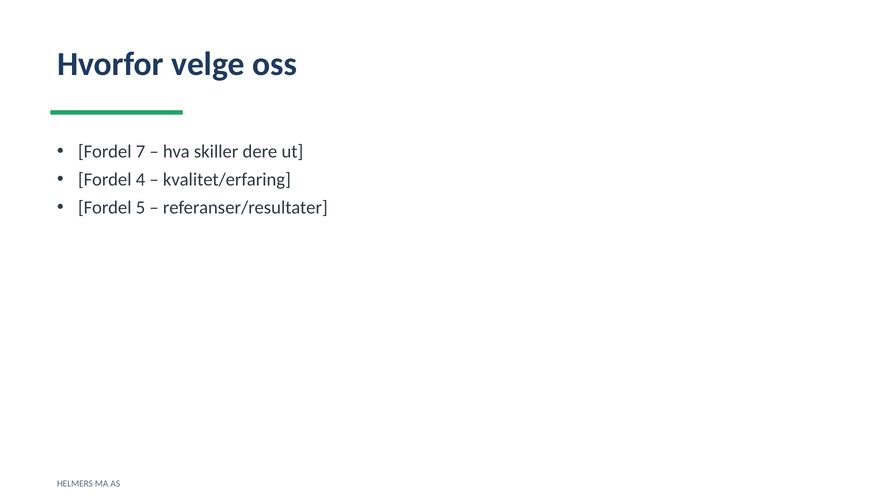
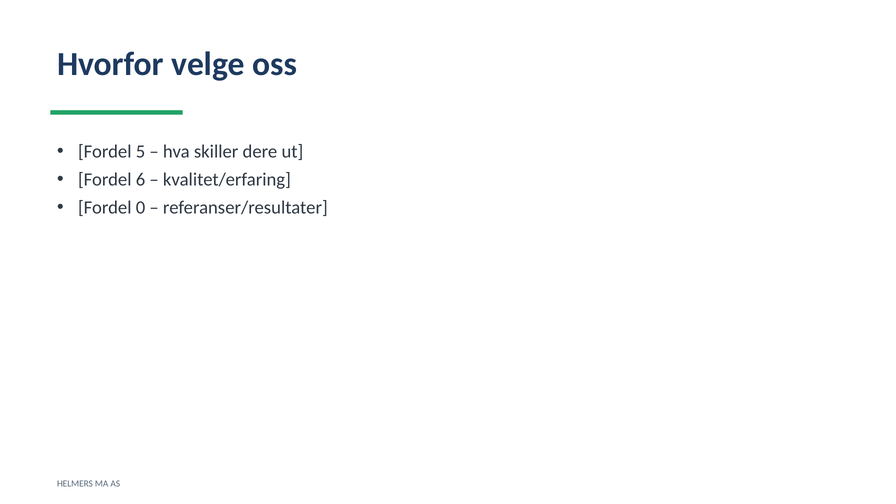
7: 7 -> 5 (141, 152)
4: 4 -> 6 (141, 180)
5: 5 -> 0 (141, 208)
